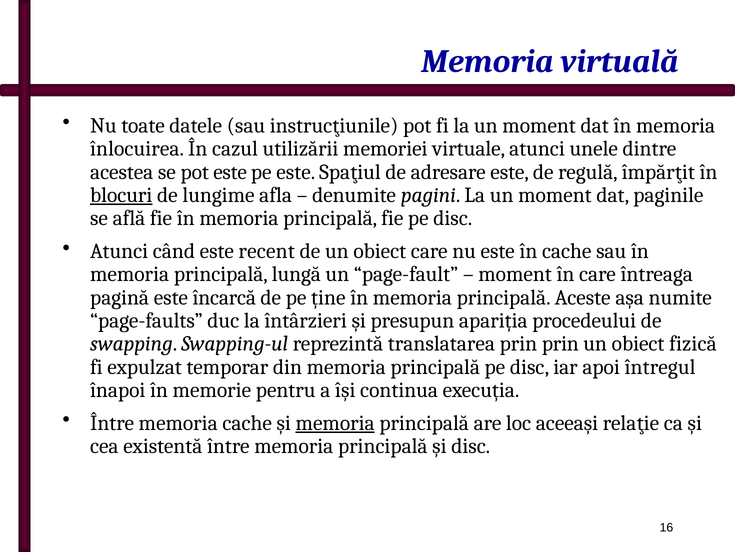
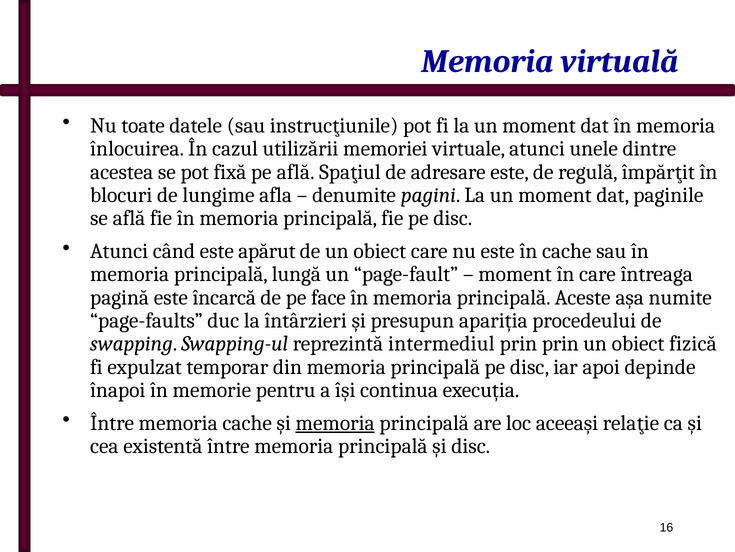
pot este: este -> fixă (230, 172)
pe este: este -> află (296, 172)
blocuri underline: present -> none (121, 195)
recent: recent -> apărut (267, 251)
ține: ține -> face (328, 297)
translatarea: translatarea -> intermediul (441, 343)
întregul: întregul -> depinde (660, 367)
